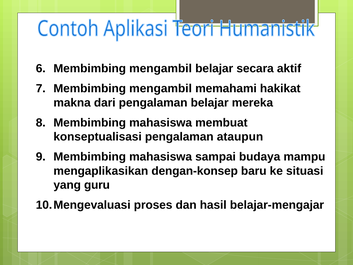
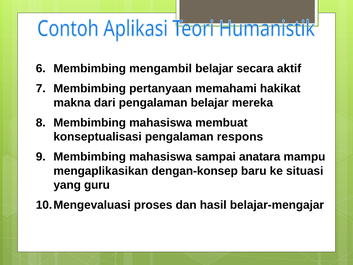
7 Membimbing mengambil: mengambil -> pertanyaan (161, 88)
ataupun: ataupun -> respons (240, 137)
budaya: budaya -> anatara (260, 157)
